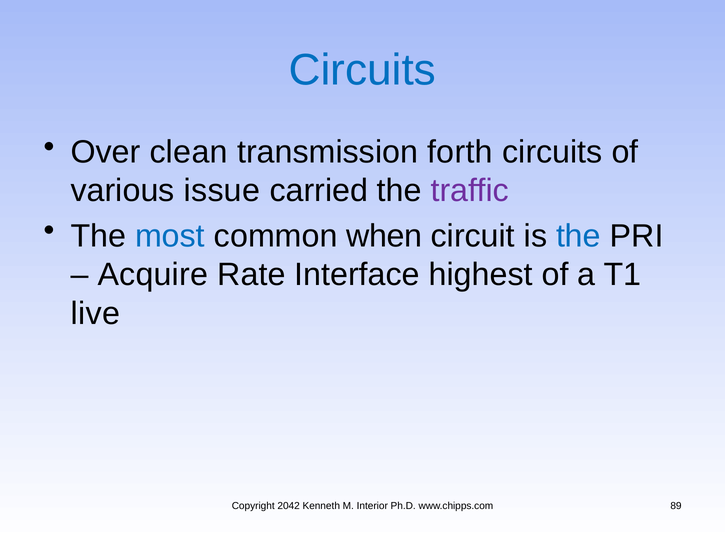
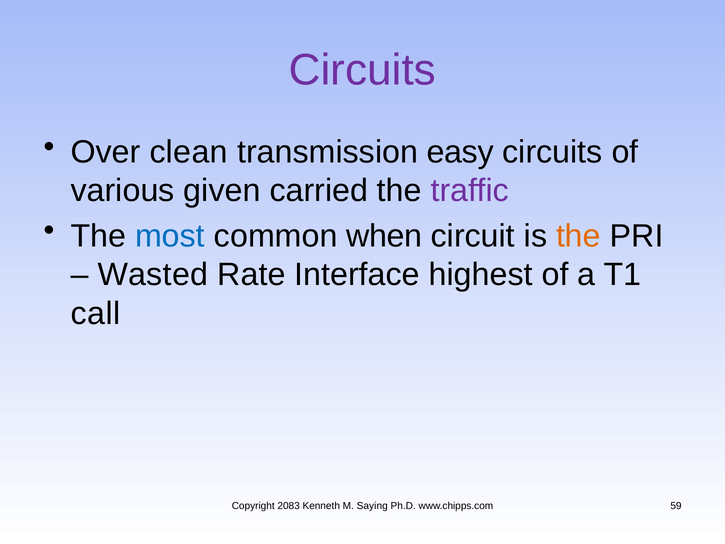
Circuits colour: blue -> purple (362, 70)
forth: forth -> easy (460, 152)
issue: issue -> given (222, 191)
the colour: blue -> orange (578, 236)
Acquire: Acquire -> Wasted (153, 275)
live: live -> call (96, 313)
2042: 2042 -> 2083 (289, 506)
Interior: Interior -> Saying (372, 506)
89: 89 -> 59 (676, 506)
